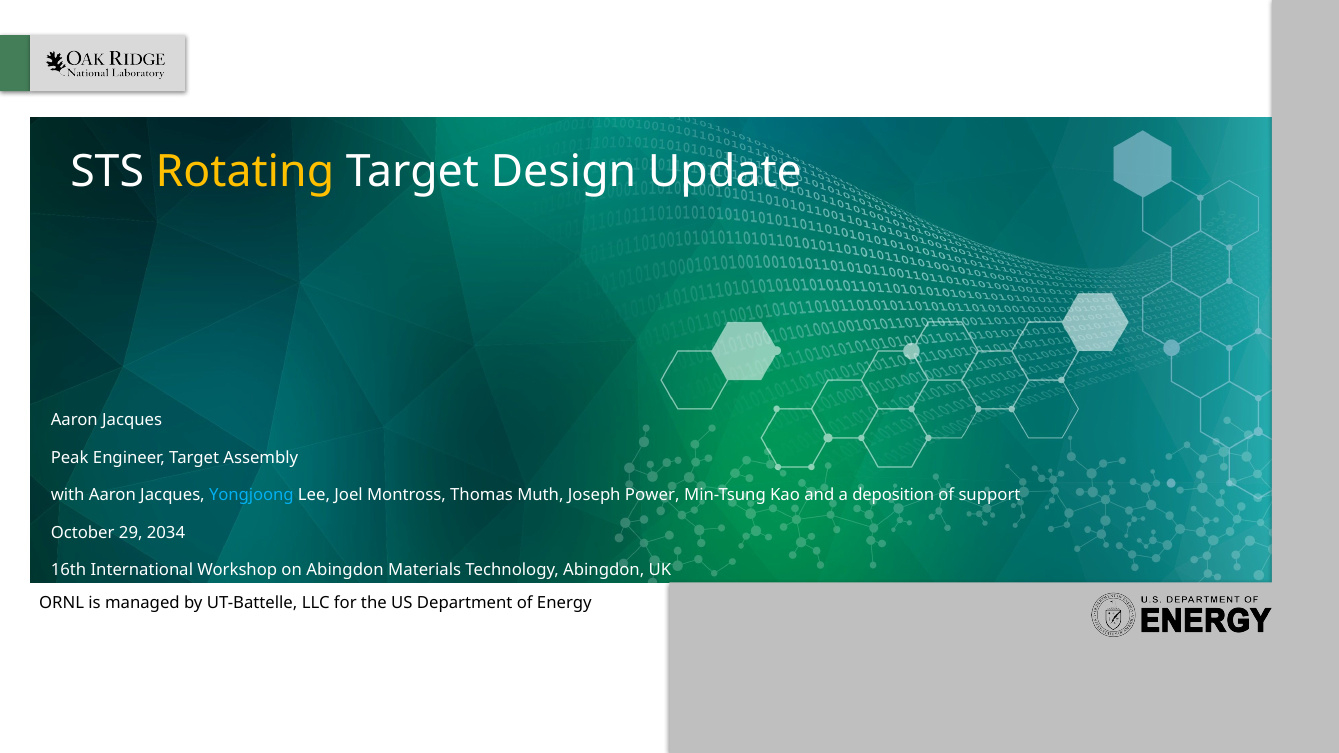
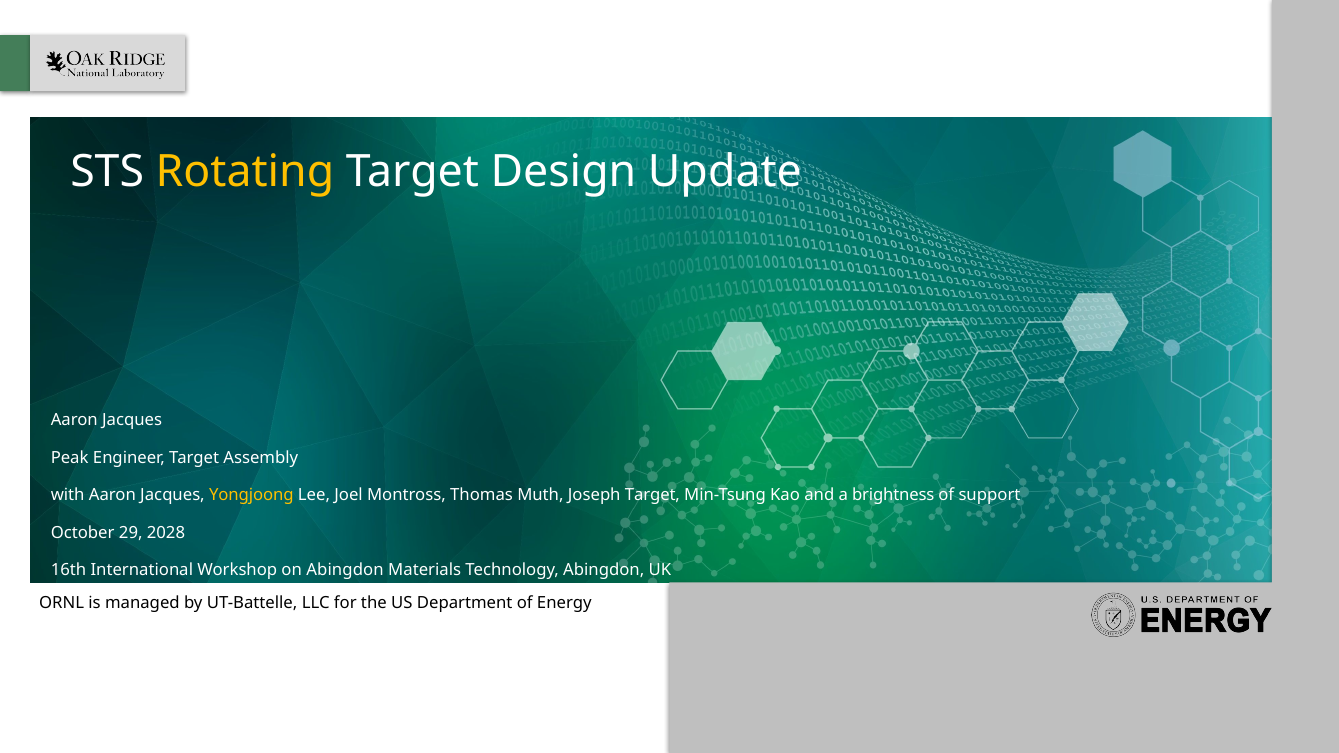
Yongjoong colour: light blue -> yellow (251, 495)
Joseph Power: Power -> Target (652, 495)
deposition: deposition -> brightness (893, 495)
2034: 2034 -> 2028 (166, 533)
